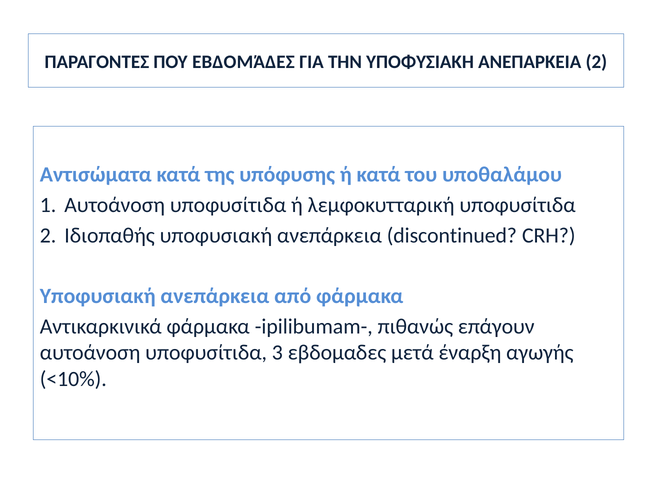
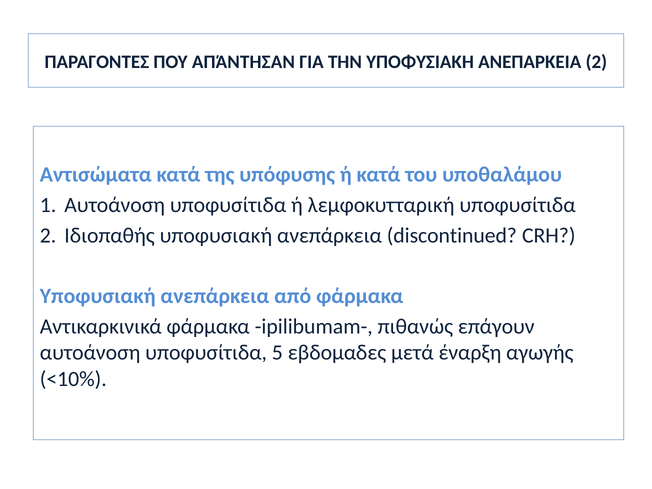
ΕΒΔΟΜΆΔΕΣ: ΕΒΔΟΜΆΔΕΣ -> ΑΠΆΝΤΗΣΑΝ (243, 62)
3: 3 -> 5 (277, 353)
